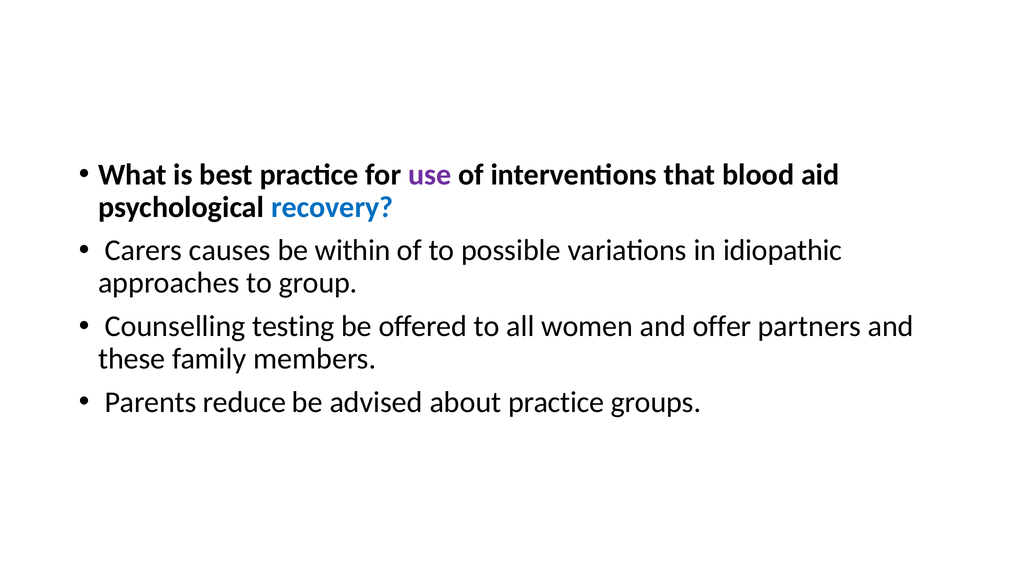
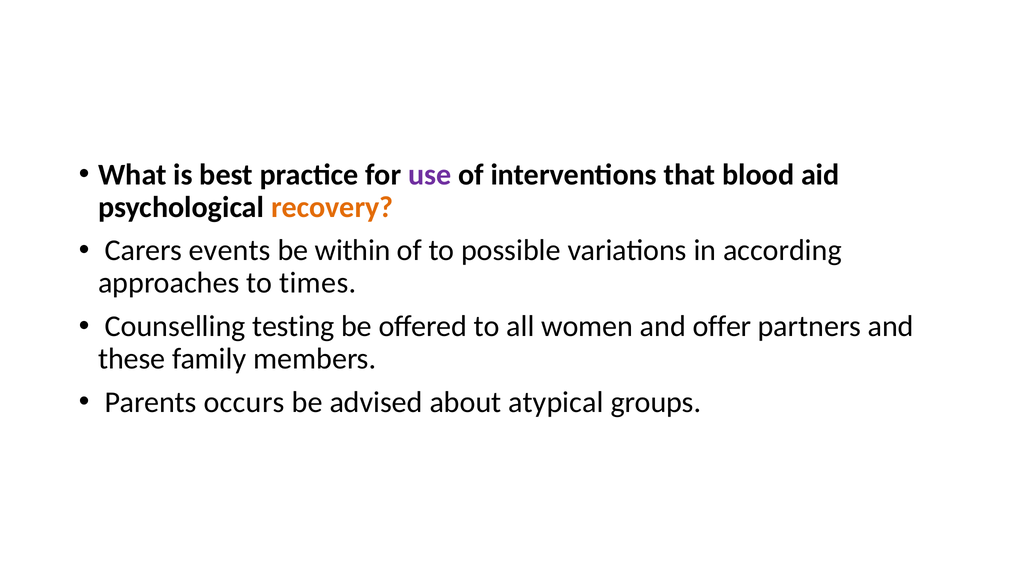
recovery colour: blue -> orange (332, 207)
causes: causes -> events (230, 251)
idiopathic: idiopathic -> according (782, 251)
group: group -> times (318, 283)
reduce: reduce -> occurs (244, 402)
about practice: practice -> atypical (556, 402)
